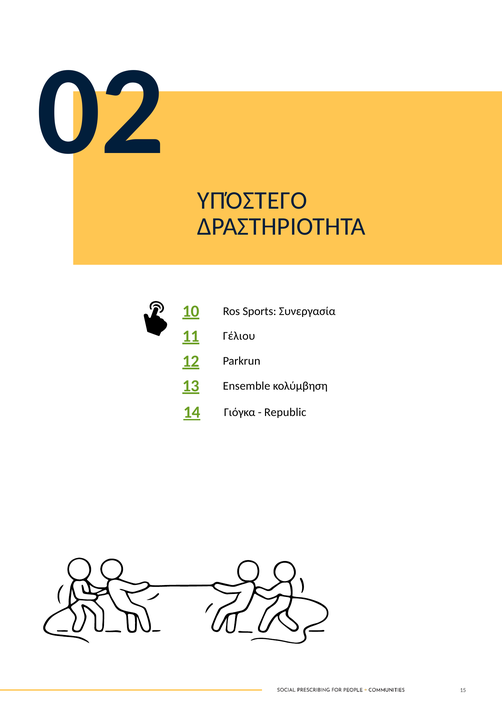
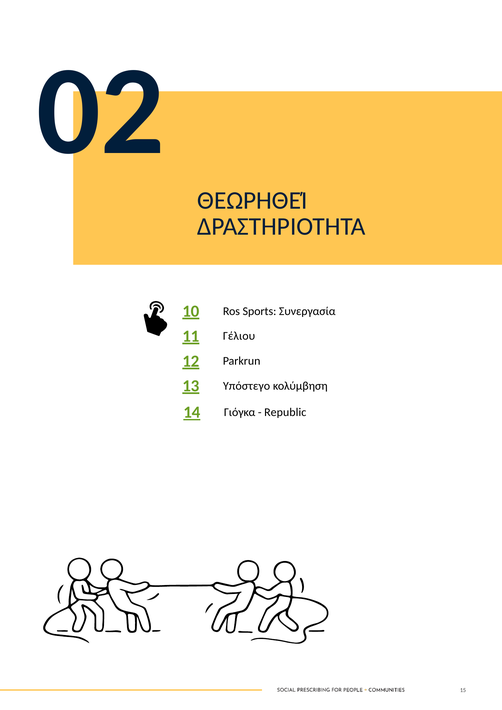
ΥΠΌΣΤΕΓΟ: ΥΠΌΣΤΕΓΟ -> ΘΕΩΡΗΘΕΊ (252, 200)
Ensemble: Ensemble -> Υπόστεγο (247, 386)
